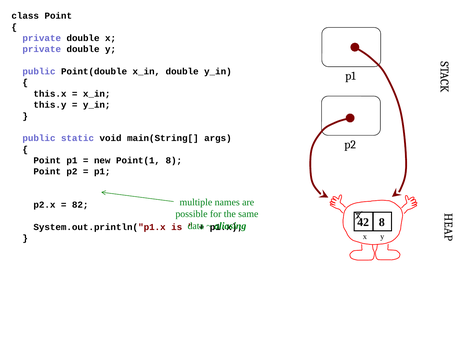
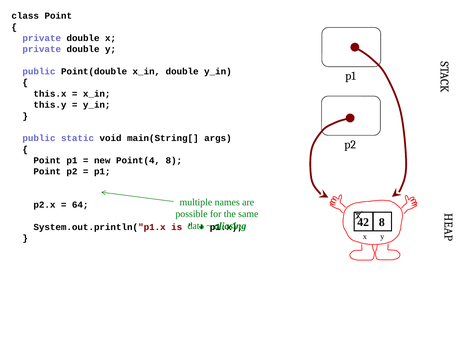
Point(1: Point(1 -> Point(4 (138, 161)
82: 82 -> 64 (80, 205)
